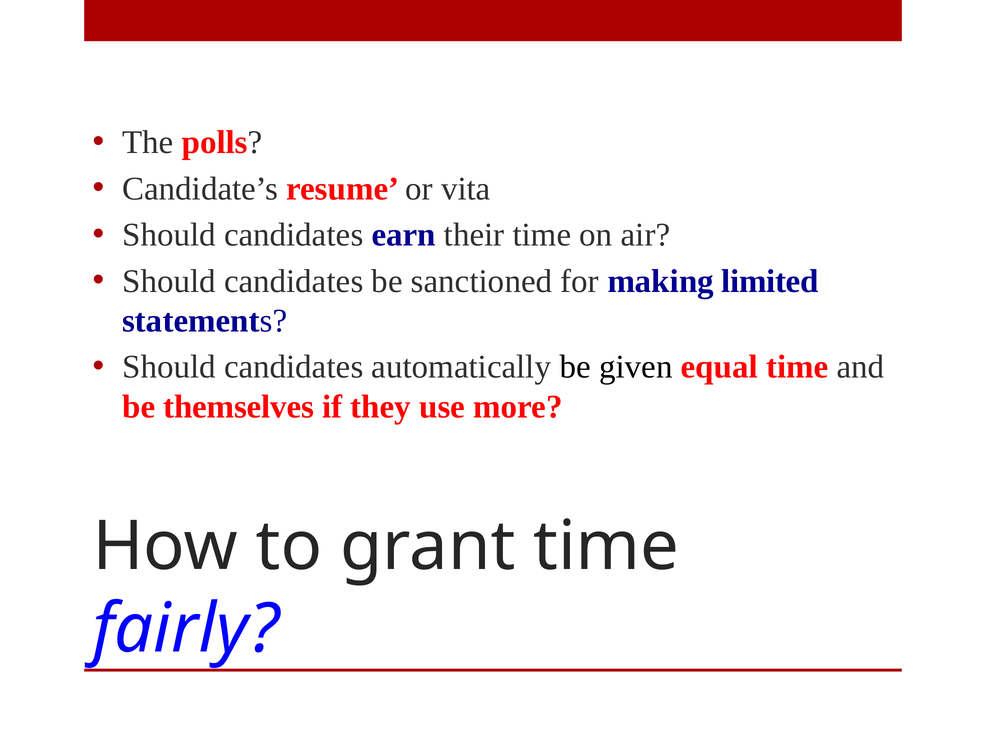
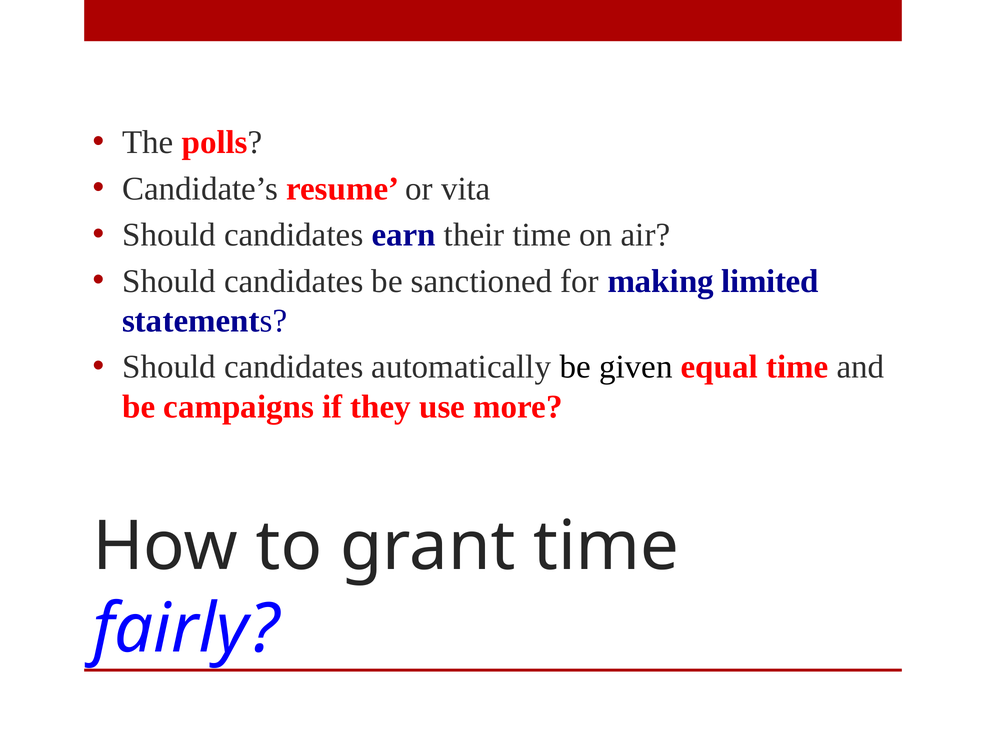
themselves: themselves -> campaigns (239, 407)
